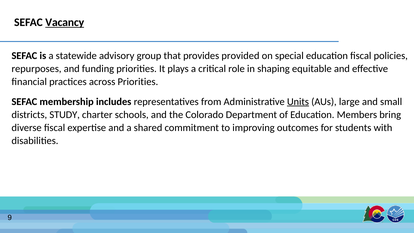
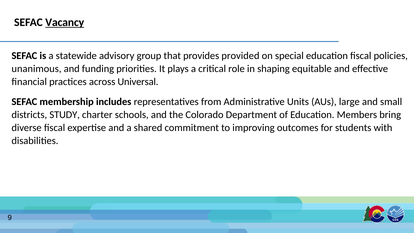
repurposes: repurposes -> unanimous (36, 69)
across Priorities: Priorities -> Universal (138, 82)
Units underline: present -> none (298, 102)
